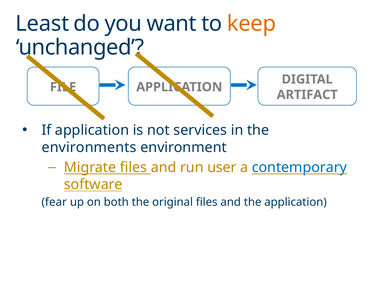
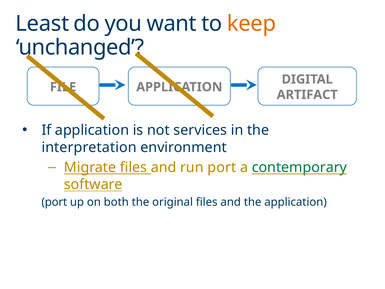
environments: environments -> interpretation (89, 147)
run user: user -> port (222, 167)
contemporary colour: blue -> green (299, 167)
fear: fear -> port (54, 202)
